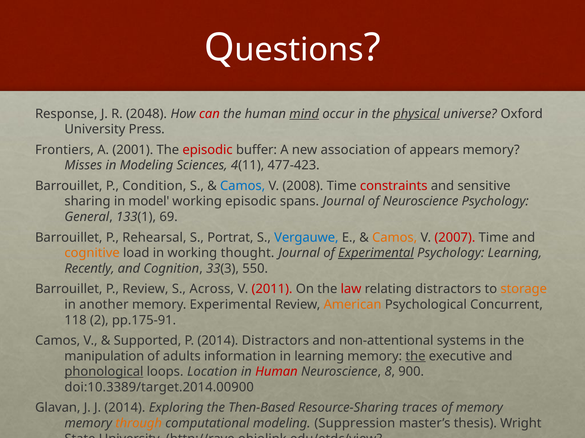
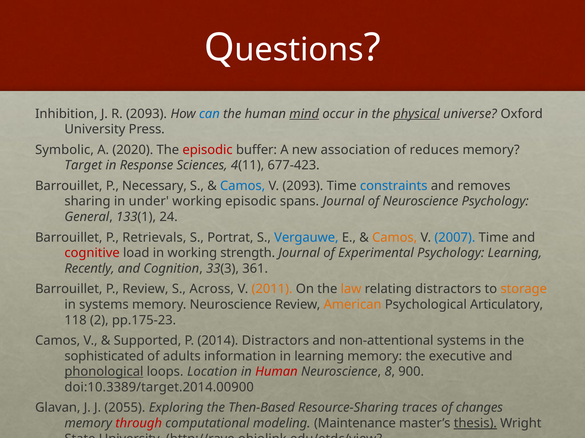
Response: Response -> Inhibition (66, 114)
R 2048: 2048 -> 2093 (146, 114)
can colour: red -> blue (209, 114)
Frontiers: Frontiers -> Symbolic (64, 150)
2001: 2001 -> 2020 (133, 150)
appears: appears -> reduces (434, 150)
Misses: Misses -> Target (83, 166)
in Modeling: Modeling -> Response (147, 166)
477-423: 477-423 -> 677-423 (294, 166)
Condition: Condition -> Necessary (154, 186)
V 2008: 2008 -> 2093 (303, 186)
constraints colour: red -> blue (394, 186)
sensitive: sensitive -> removes (484, 186)
model: model -> under (149, 202)
69: 69 -> 24 (169, 217)
Rehearsal: Rehearsal -> Retrievals (154, 238)
2007 colour: red -> blue (455, 238)
cognitive colour: orange -> red (92, 253)
thought: thought -> strength (248, 253)
Experimental underline: present -> none (376, 253)
550: 550 -> 361 (255, 269)
2011 colour: red -> orange (272, 289)
law colour: red -> orange (351, 289)
in another: another -> systems (104, 305)
memory Experimental: Experimental -> Neuroscience (231, 305)
Concurrent: Concurrent -> Articulatory (507, 305)
pp.175-91: pp.175-91 -> pp.175-23 (144, 321)
manipulation: manipulation -> sophisticated (104, 357)
the underline: present -> none (415, 357)
J 2014: 2014 -> 2055 (125, 408)
of memory: memory -> changes (479, 408)
through colour: orange -> red (139, 424)
Suppression: Suppression -> Maintenance (355, 424)
thesis underline: none -> present (475, 424)
